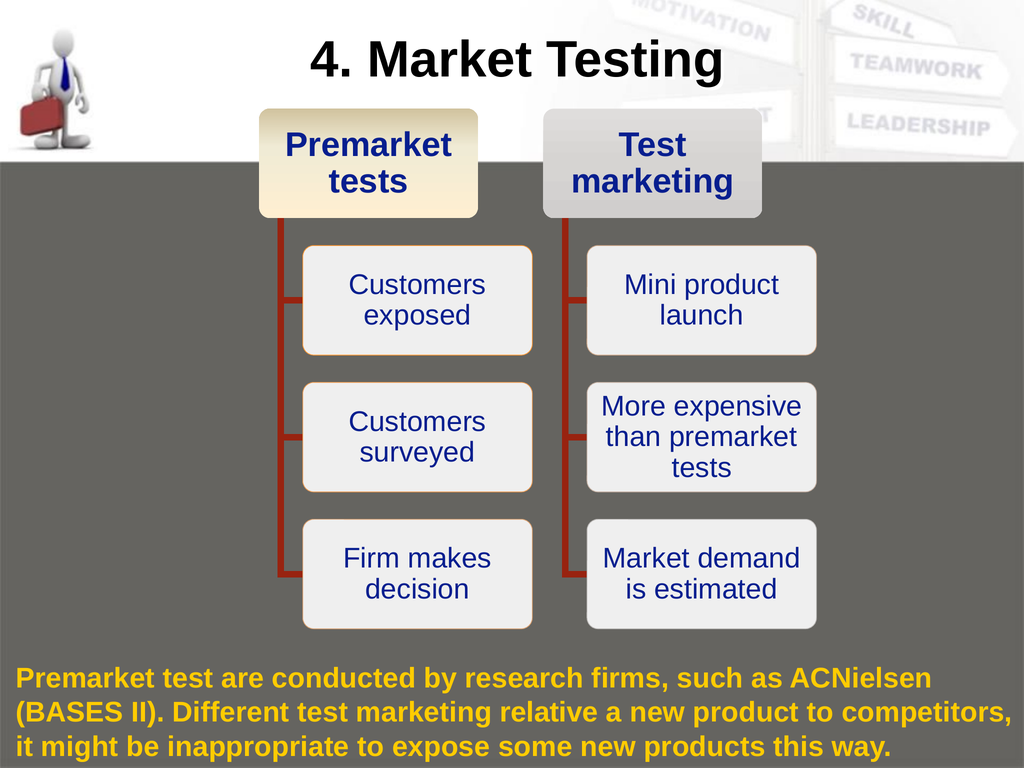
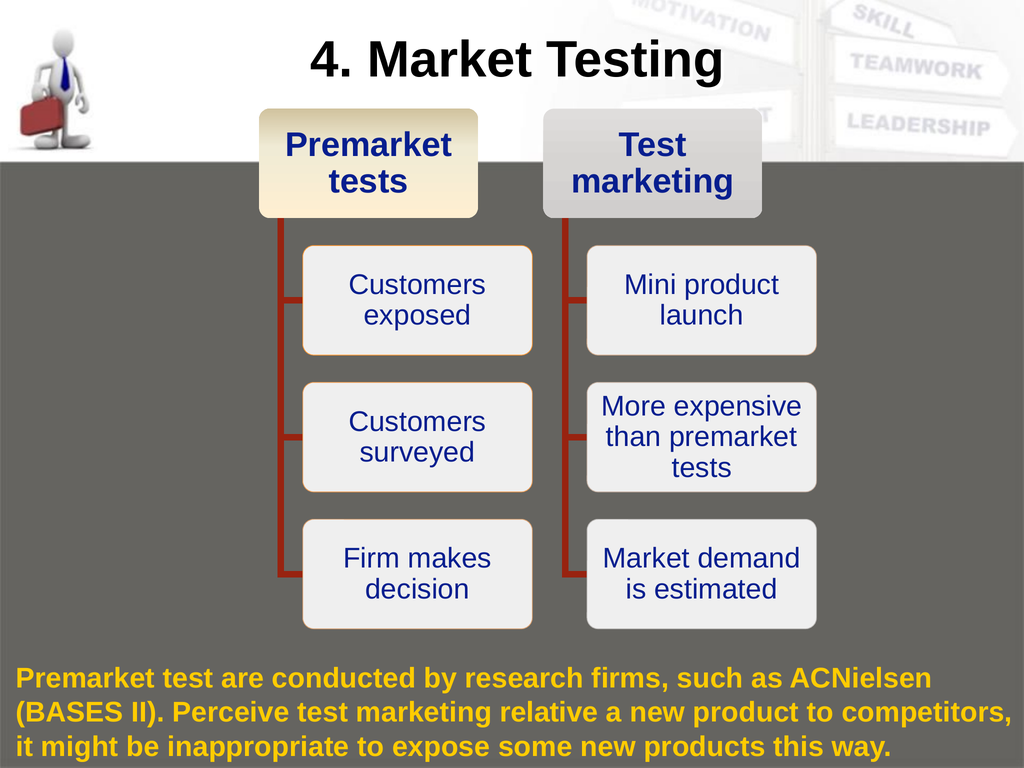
Different: Different -> Perceive (231, 713)
